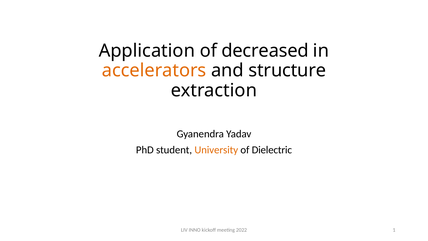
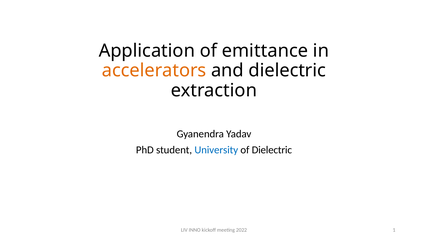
decreased: decreased -> emittance (265, 51)
and structure: structure -> dielectric (287, 70)
University colour: orange -> blue (216, 150)
